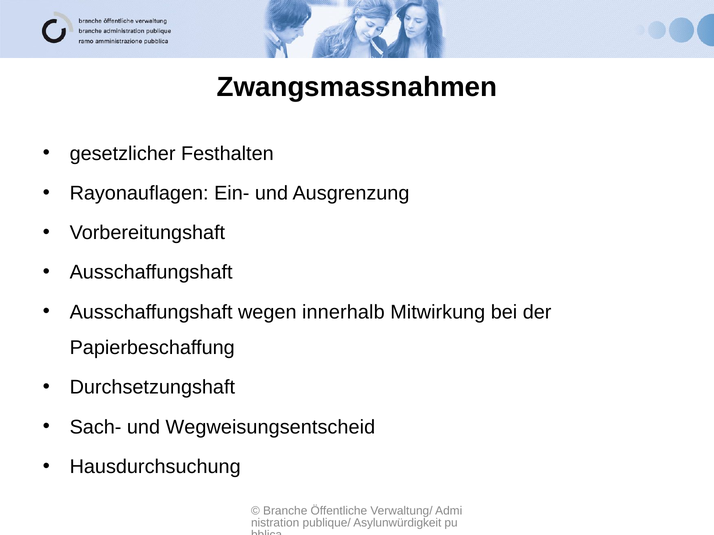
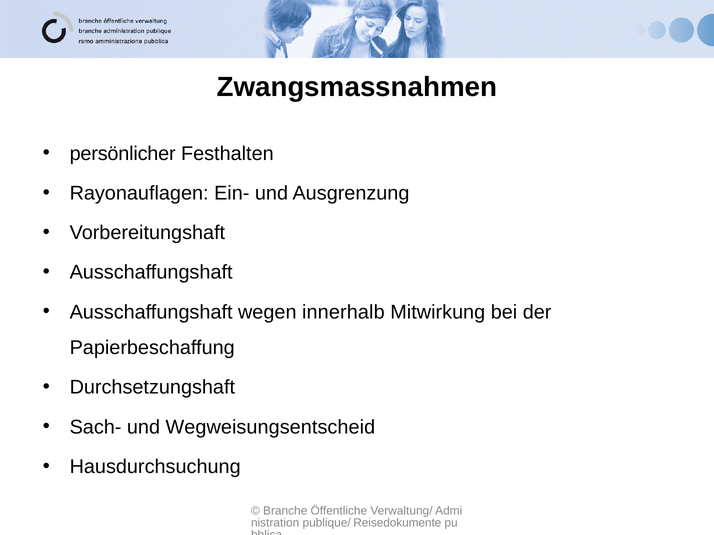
gesetzlicher: gesetzlicher -> persönlicher (123, 154)
Asylunwürdigkeit: Asylunwürdigkeit -> Reisedokumente (397, 523)
